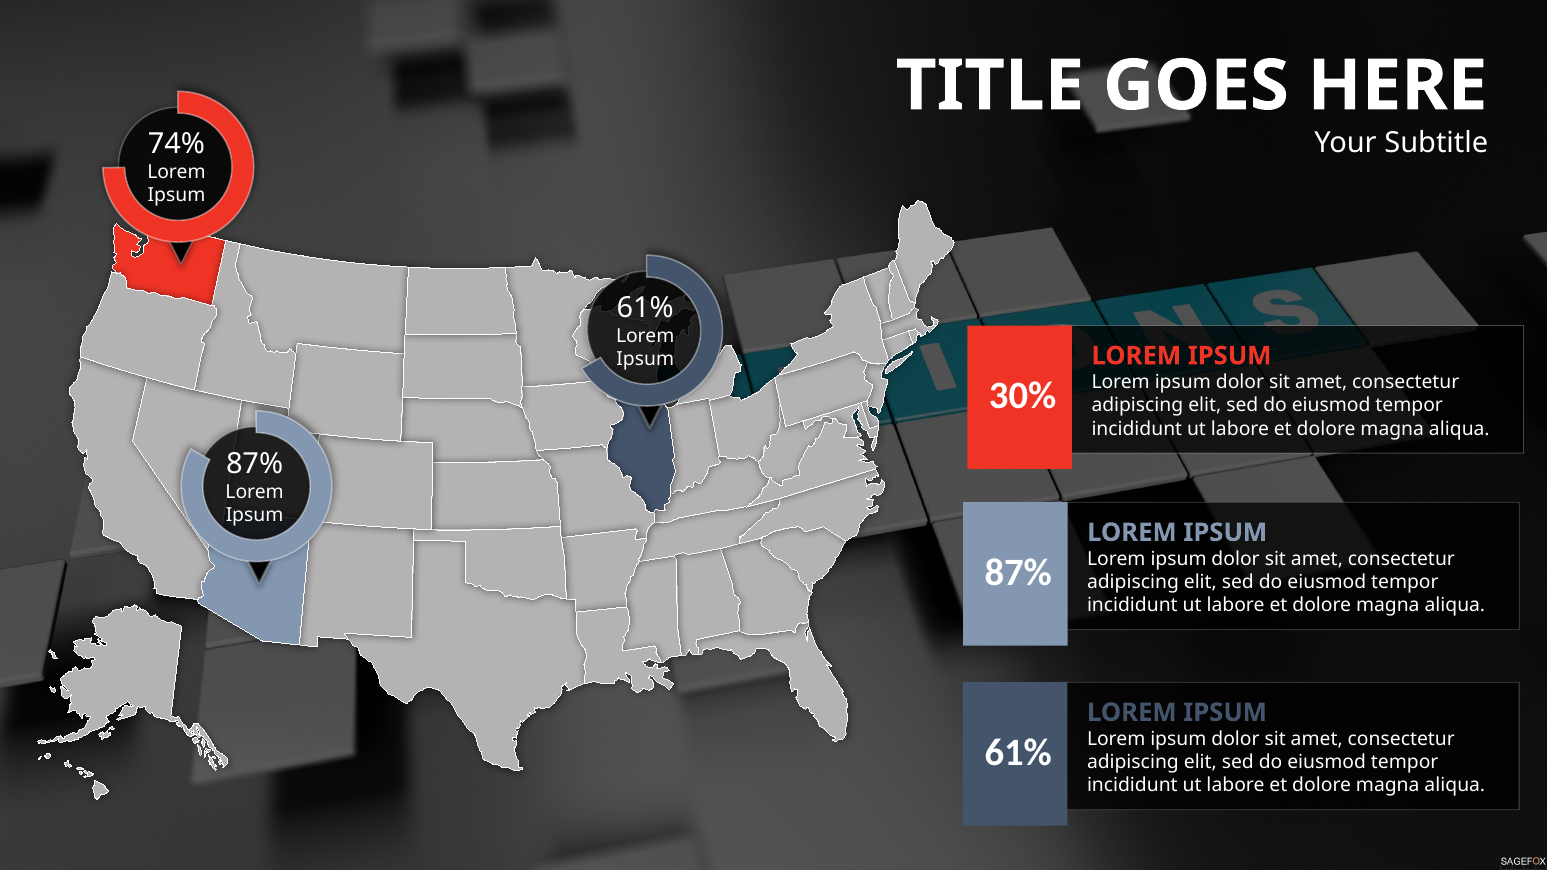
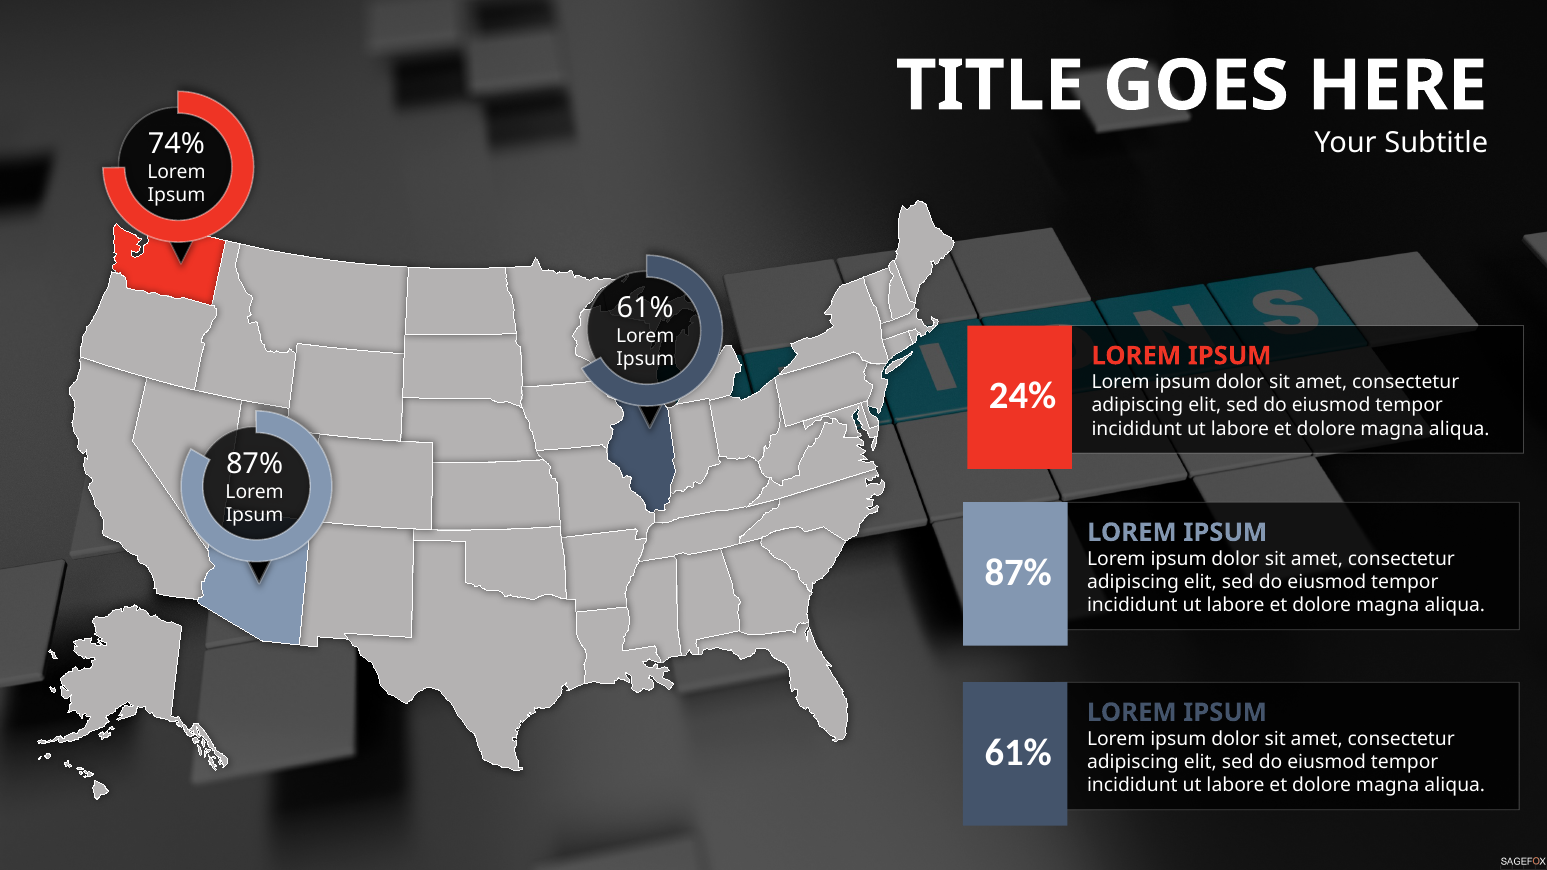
30%: 30% -> 24% (1023, 396)
